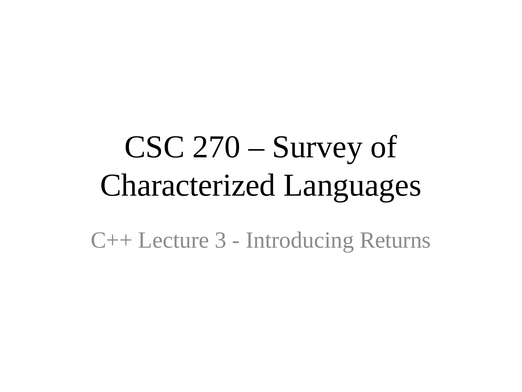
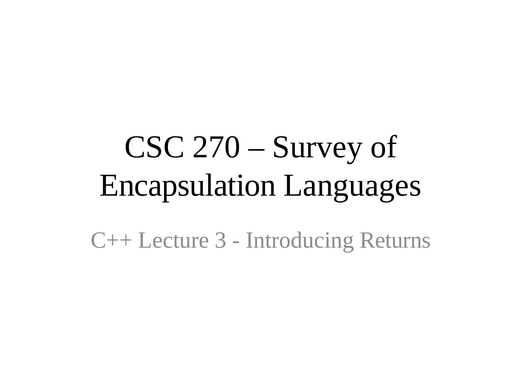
Characterized: Characterized -> Encapsulation (188, 185)
